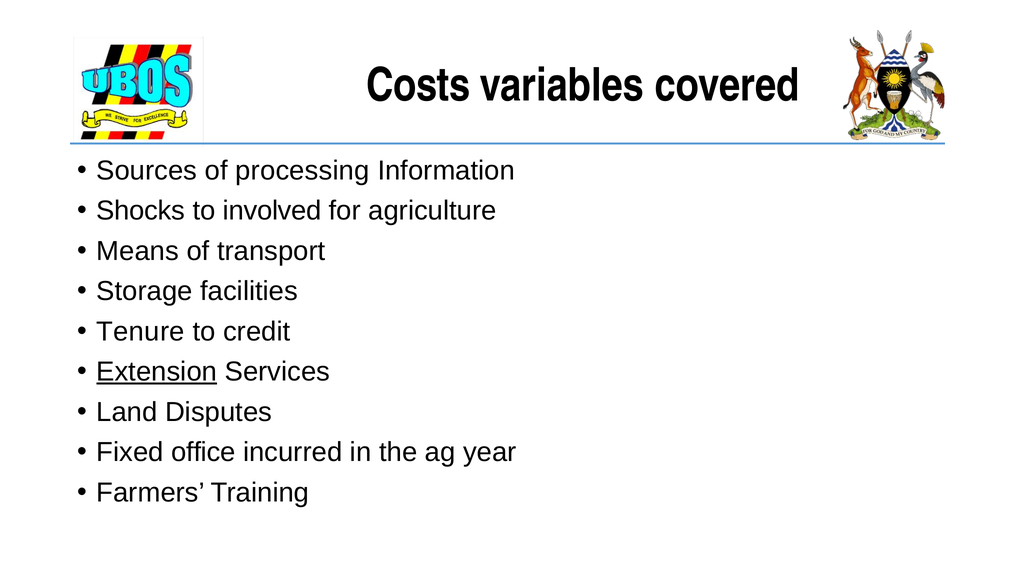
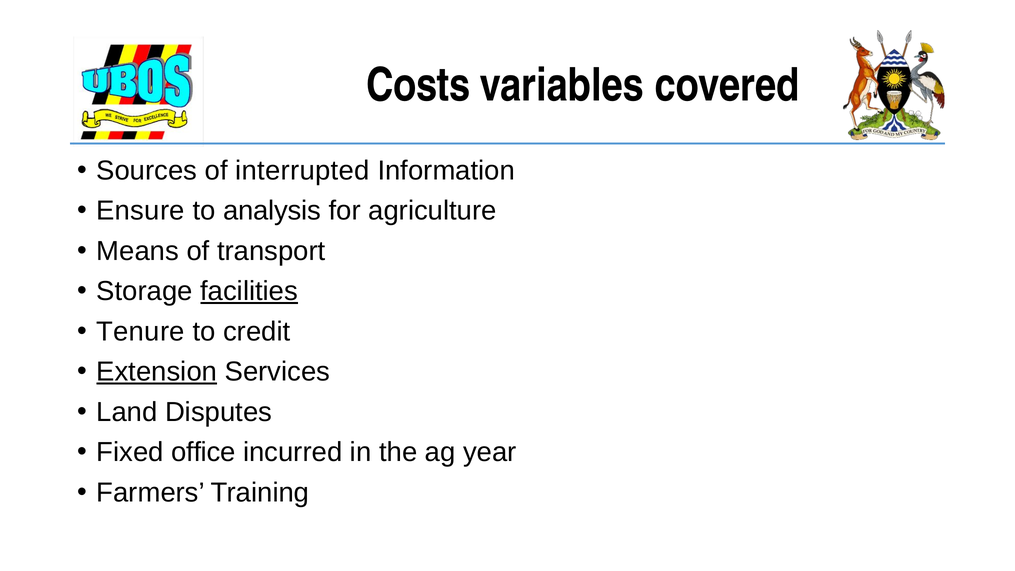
processing: processing -> interrupted (302, 170)
Shocks: Shocks -> Ensure (141, 211)
involved: involved -> analysis (272, 211)
facilities underline: none -> present (249, 291)
